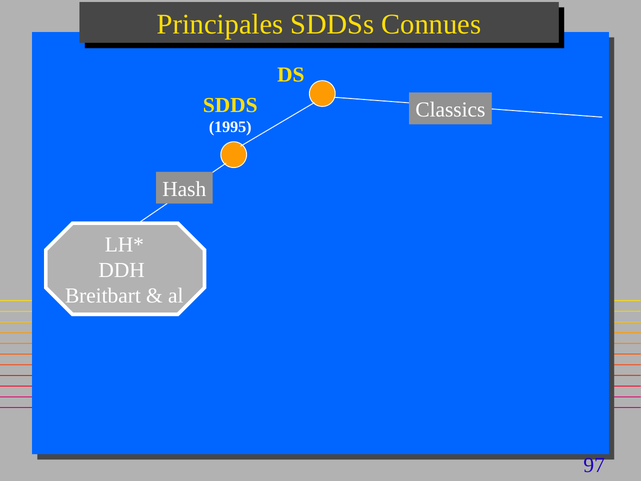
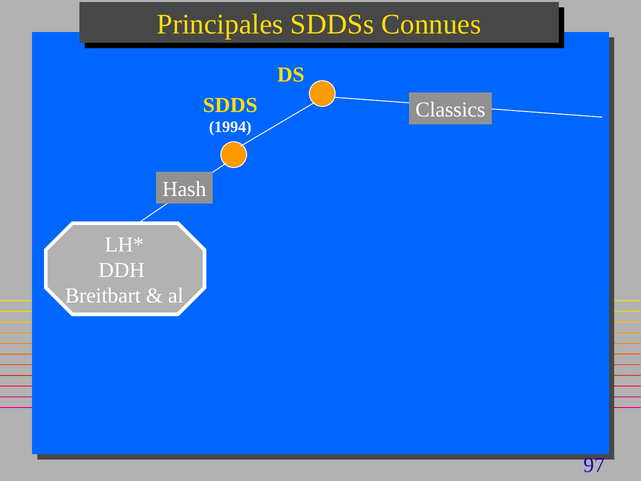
1995: 1995 -> 1994 (230, 127)
